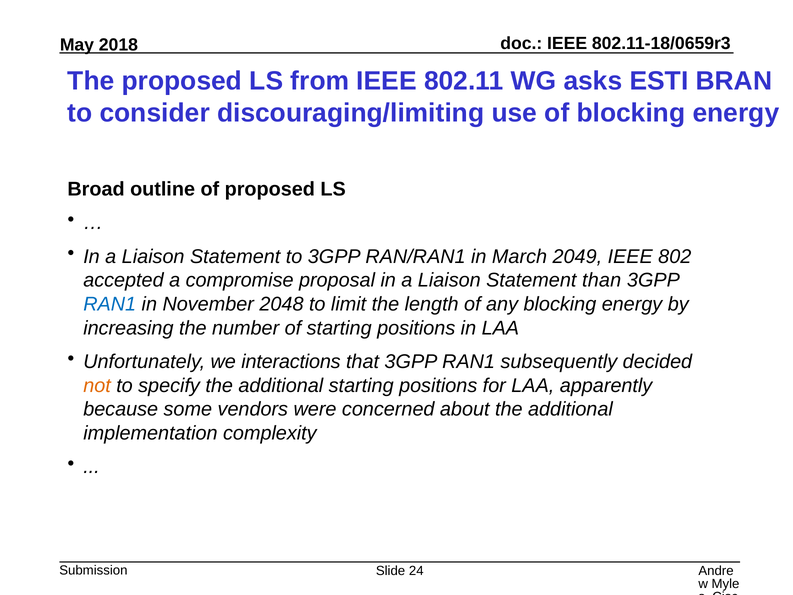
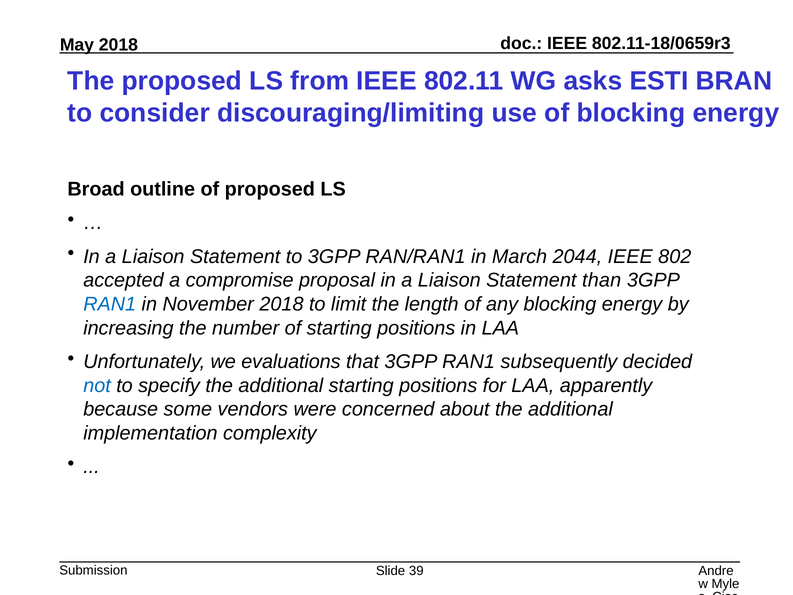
2049: 2049 -> 2044 (577, 257)
November 2048: 2048 -> 2018 (281, 304)
interactions: interactions -> evaluations (291, 362)
not colour: orange -> blue (97, 385)
24: 24 -> 39 (416, 570)
